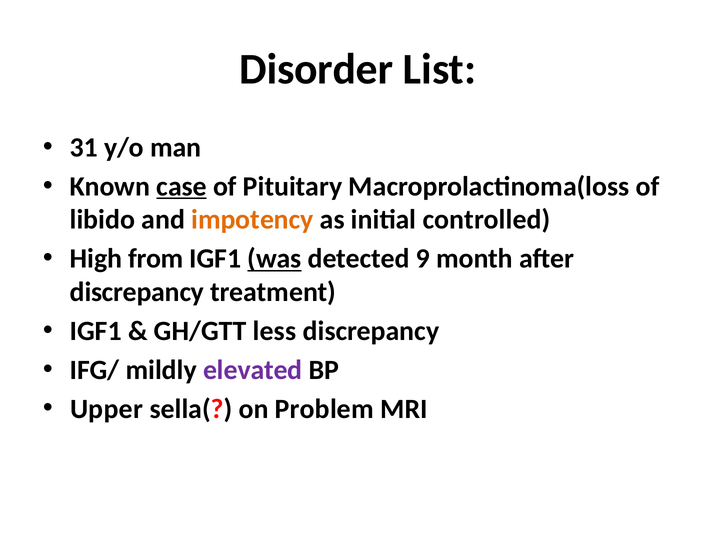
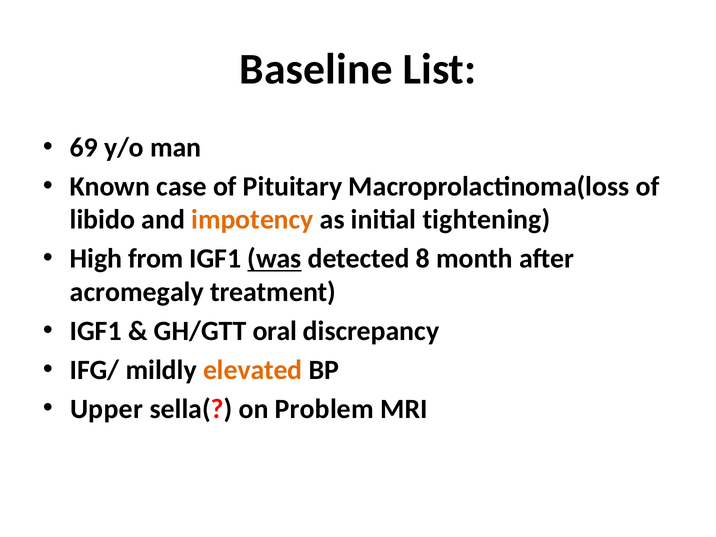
Disorder: Disorder -> Baseline (316, 69)
31: 31 -> 69 (84, 147)
case underline: present -> none (182, 186)
controlled: controlled -> tightening (487, 220)
9: 9 -> 8 (423, 259)
discrepancy: discrepancy -> acromegaly (137, 292)
less: less -> oral (275, 331)
elevated colour: purple -> orange (253, 370)
